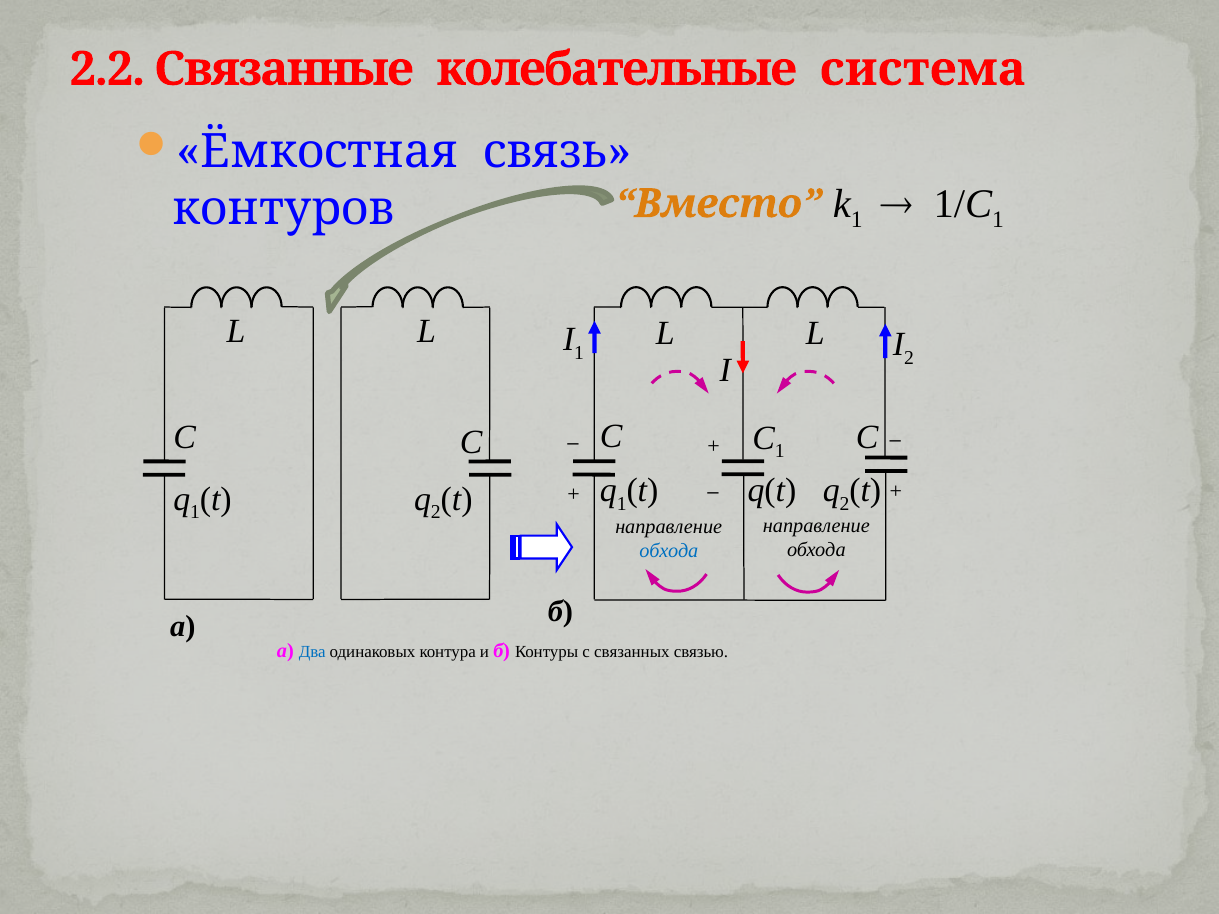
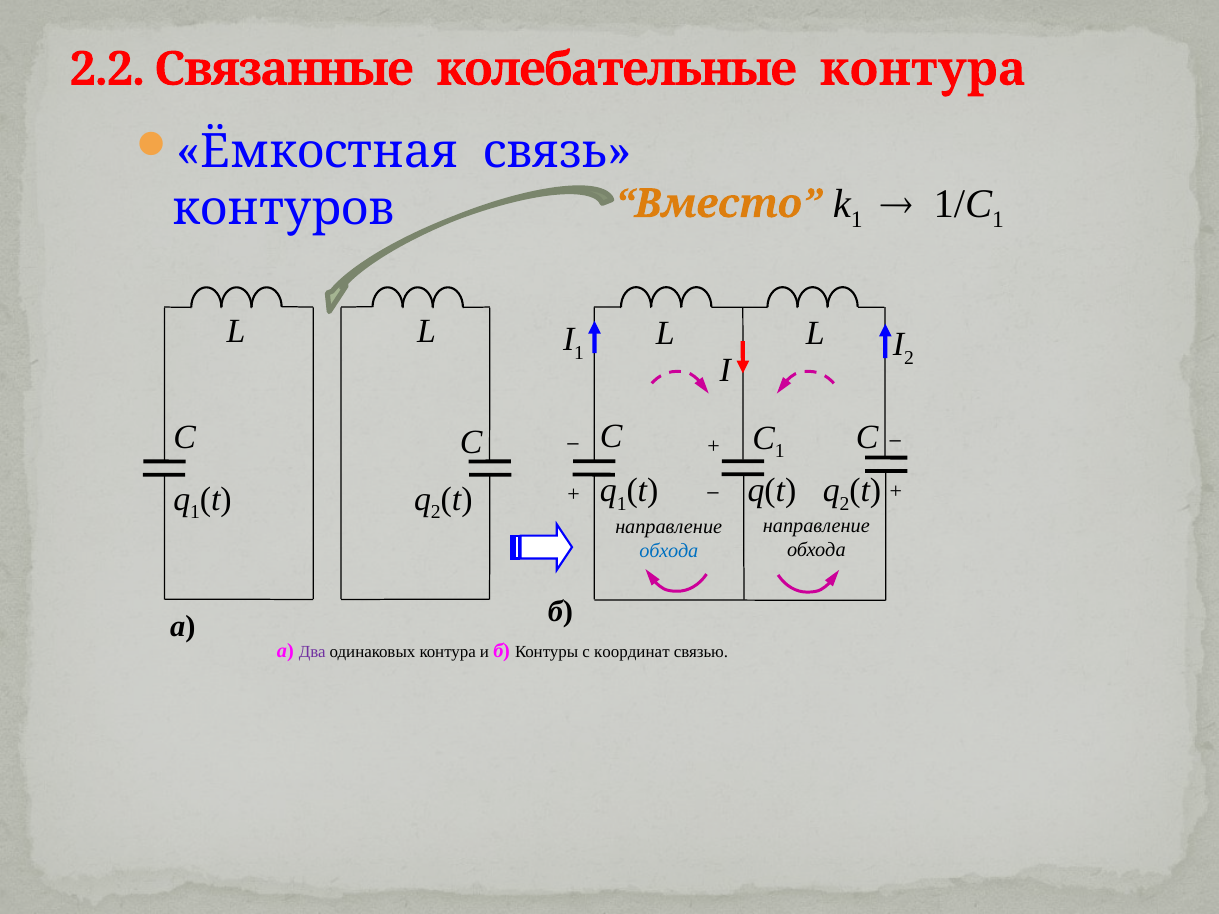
колебательные система: система -> контура (923, 69)
Два colour: blue -> purple (312, 652)
связанных: связанных -> координат (632, 652)
